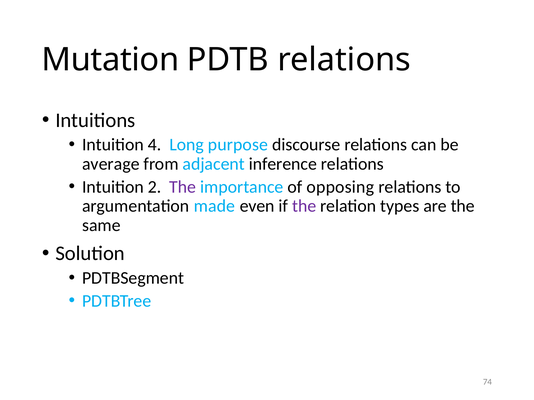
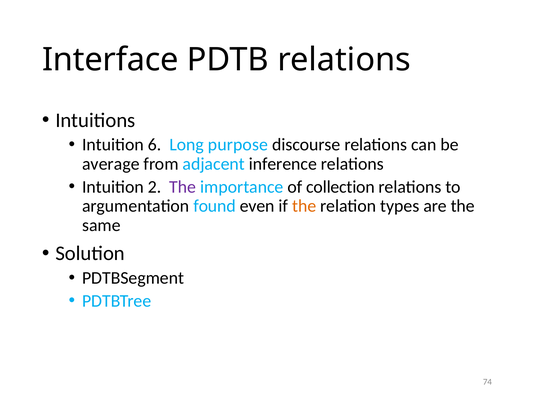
Mutation: Mutation -> Interface (110, 60)
4: 4 -> 6 (154, 145)
opposing: opposing -> collection (341, 187)
made: made -> found (215, 206)
the colour: purple -> orange (304, 206)
